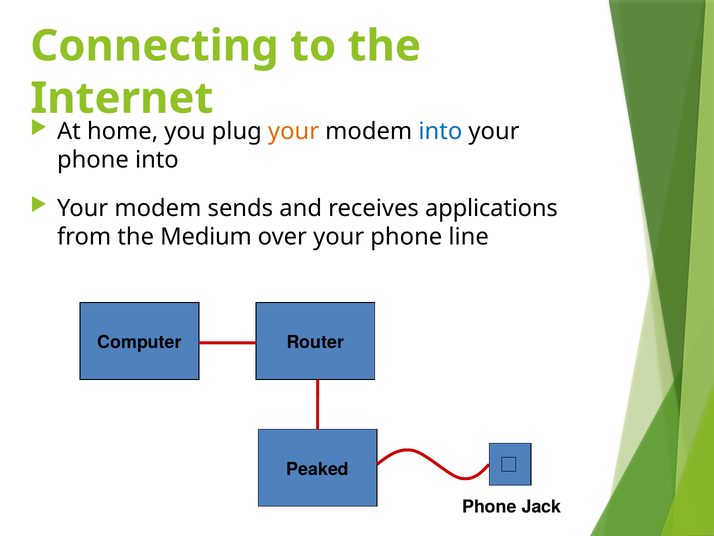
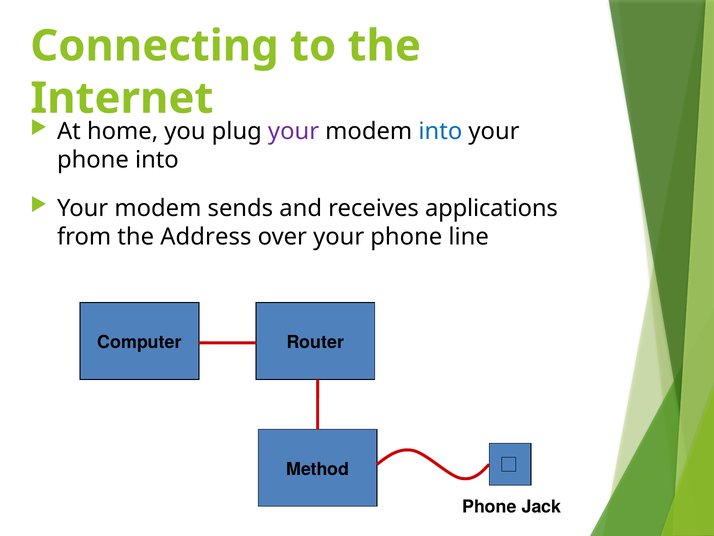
your colour: orange -> purple (294, 131)
Medium: Medium -> Address (206, 237)
Peaked: Peaked -> Method (318, 469)
